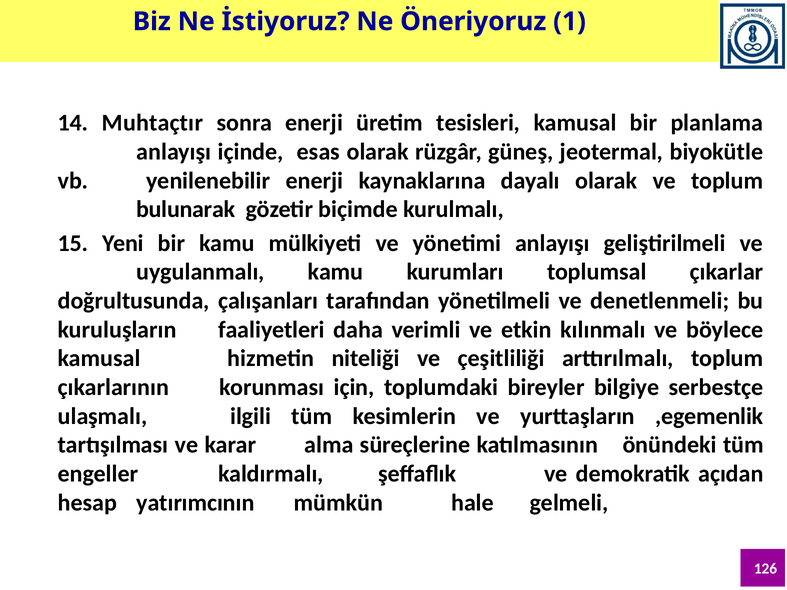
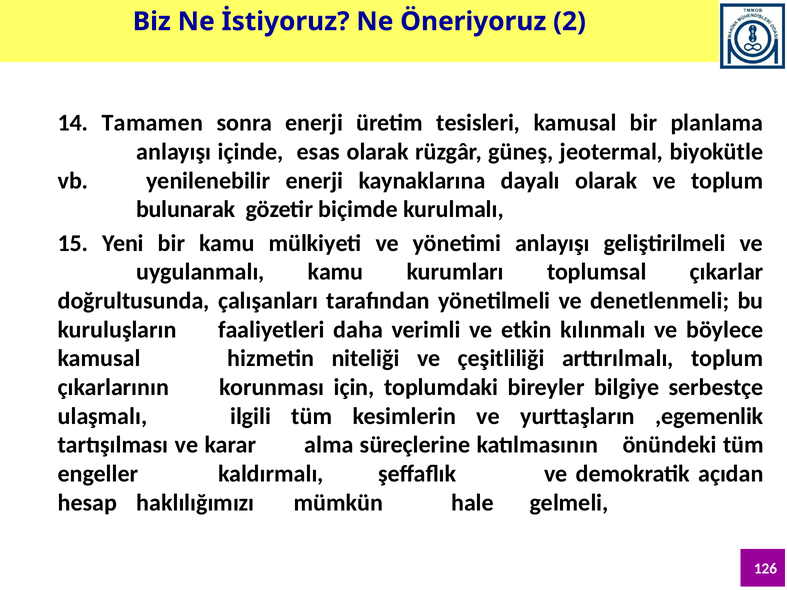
1: 1 -> 2 (570, 21)
Muhtaçtır: Muhtaçtır -> Tamamen (152, 123)
yatırımcının: yatırımcının -> haklılığımızı (195, 503)
